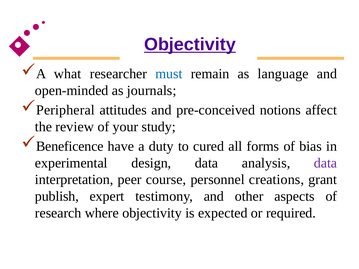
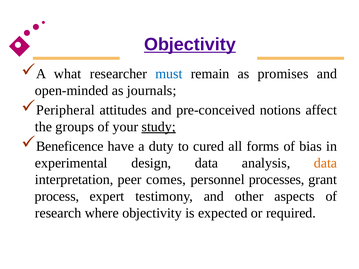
language: language -> promises (283, 74)
review: review -> groups (75, 127)
study underline: none -> present (159, 127)
data colour: purple -> orange (326, 163)
course: course -> comes (166, 180)
creations: creations -> processes (277, 180)
publish: publish -> process (57, 197)
